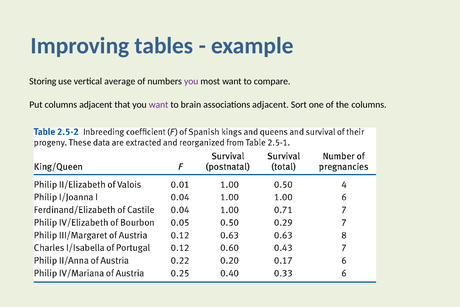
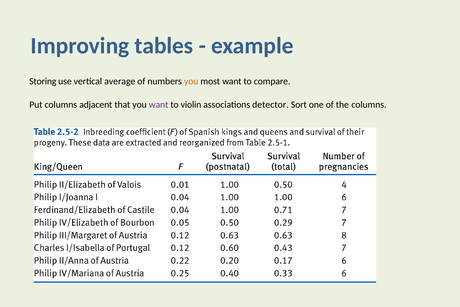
you colour: purple -> orange (191, 81)
brain: brain -> violin (191, 105)
associations adjacent: adjacent -> detector (270, 105)
